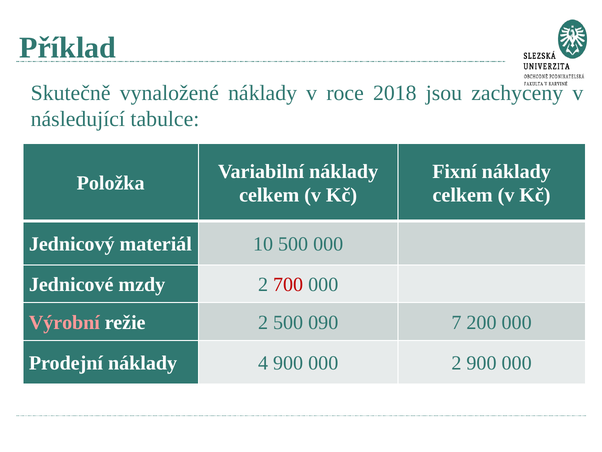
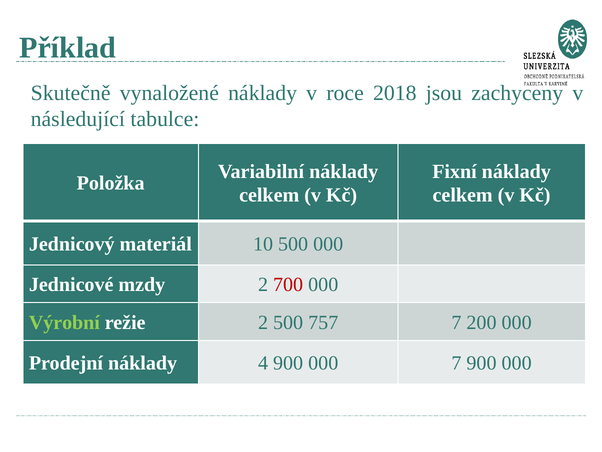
Výrobní colour: pink -> light green (64, 322)
090: 090 -> 757 (323, 322)
000 2: 2 -> 7 (457, 363)
